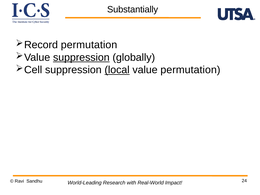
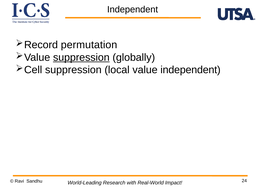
Substantially: Substantially -> Independent (133, 9)
local underline: present -> none (117, 70)
value permutation: permutation -> independent (191, 70)
